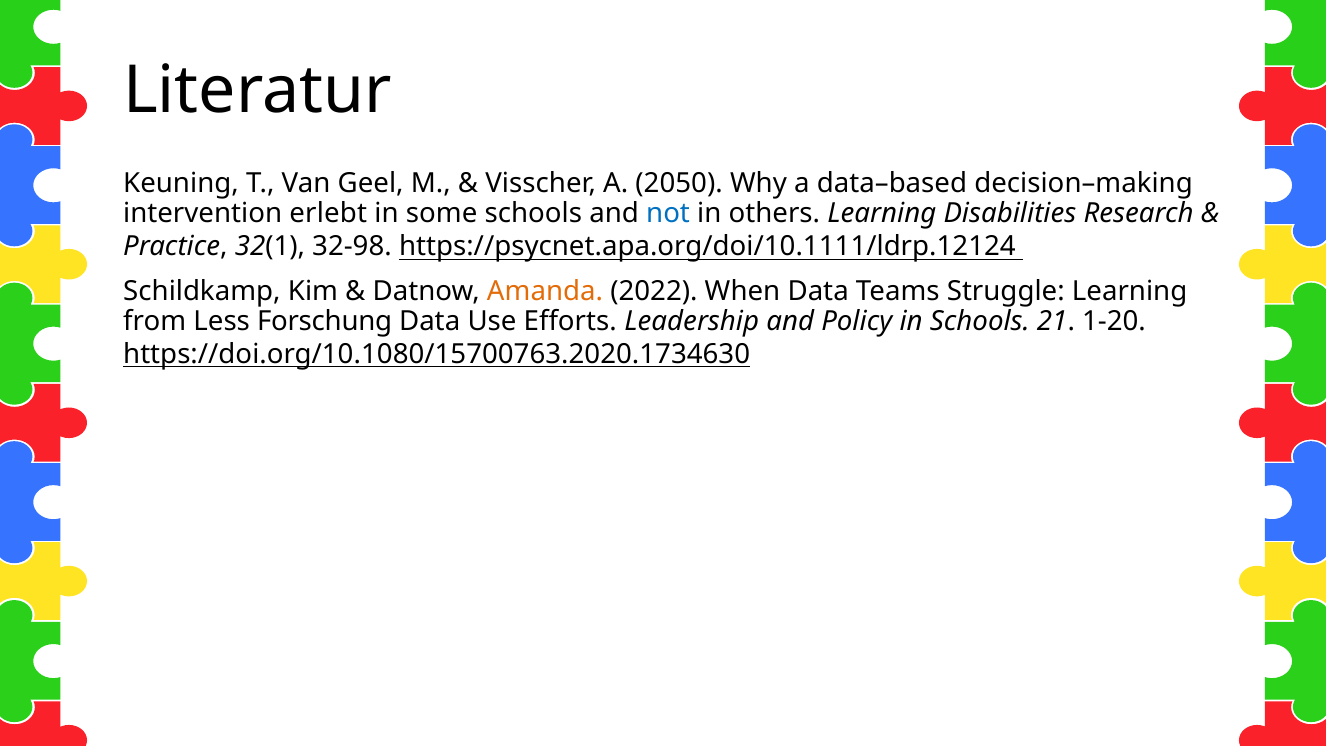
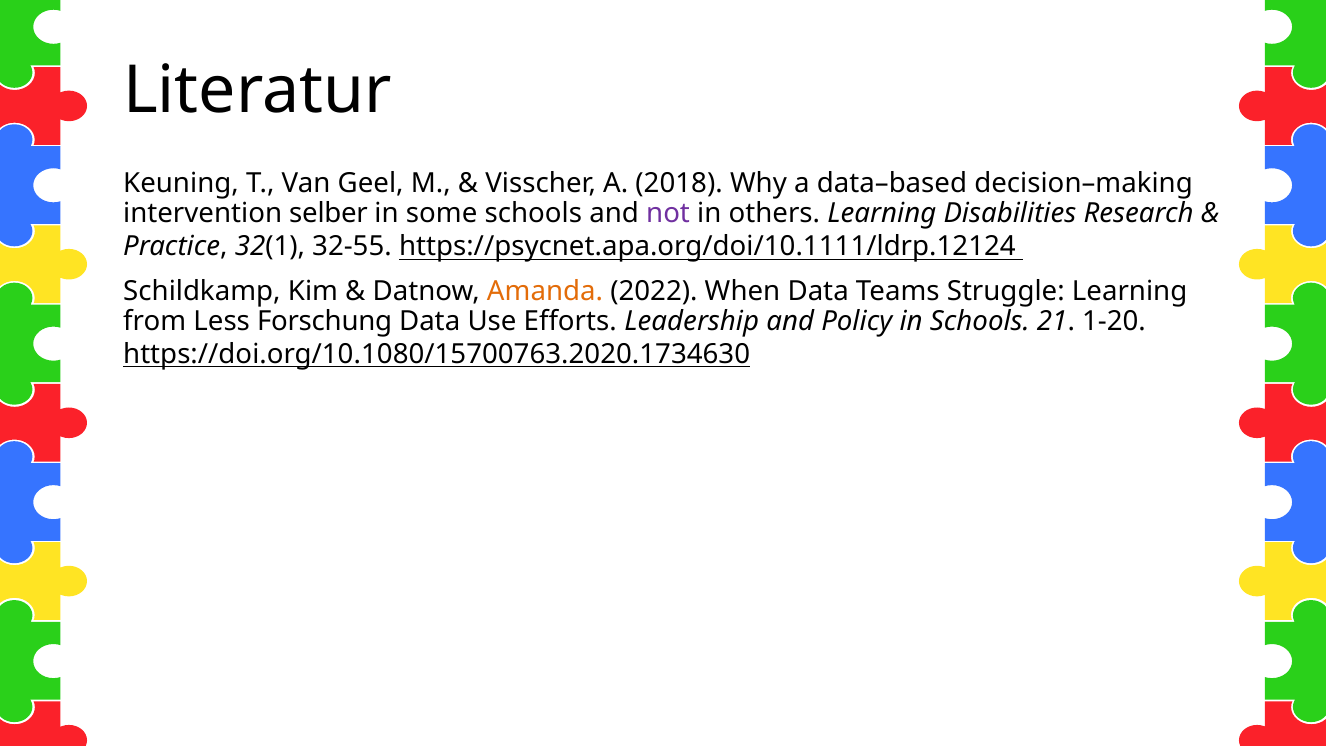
2050: 2050 -> 2018 (679, 184)
erlebt: erlebt -> selber (329, 214)
not colour: blue -> purple (668, 214)
32-98: 32-98 -> 32-55 (352, 247)
